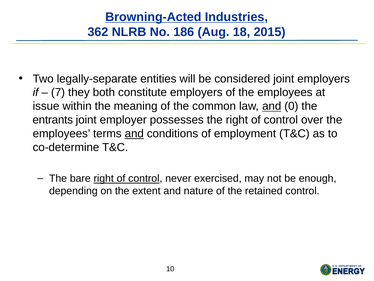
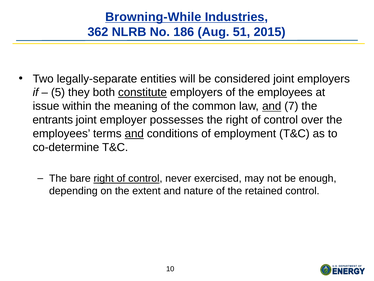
Browning-Acted: Browning-Acted -> Browning-While (153, 17)
18: 18 -> 51 (242, 32)
7: 7 -> 5 (58, 92)
constitute underline: none -> present (143, 92)
0: 0 -> 7 (291, 106)
